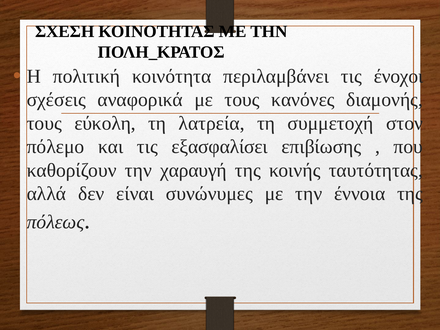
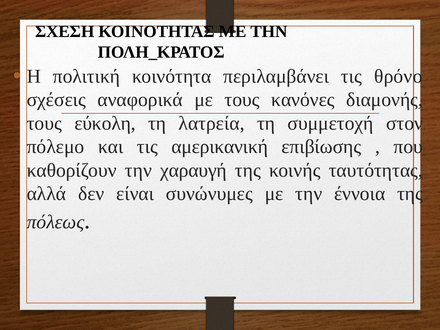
ένοχοι: ένοχοι -> θρόνο (398, 76)
εξασφαλίσει: εξασφαλίσει -> αμερικανική (220, 147)
